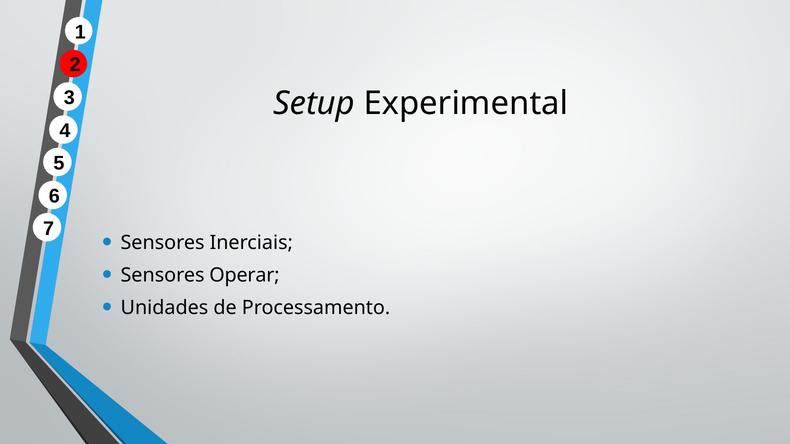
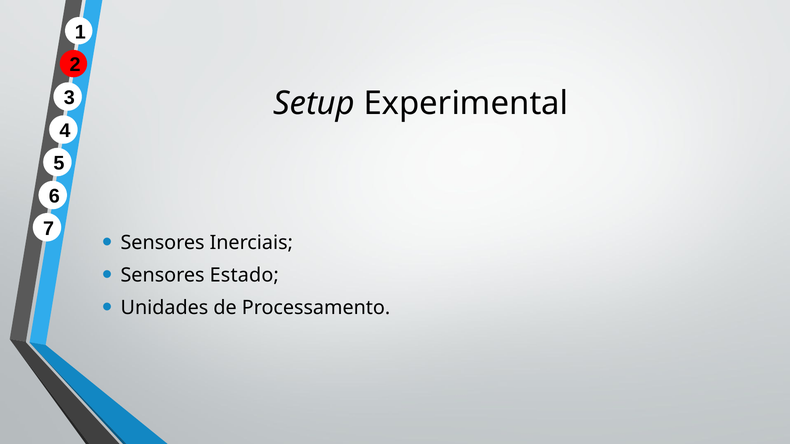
Operar: Operar -> Estado (244, 275)
